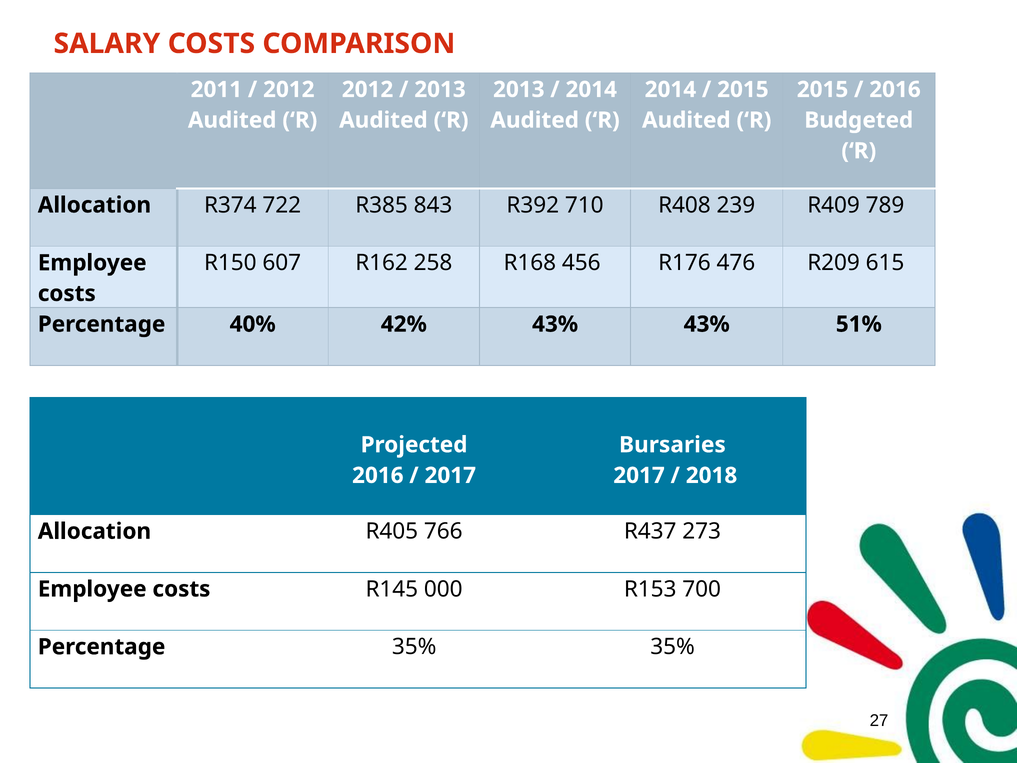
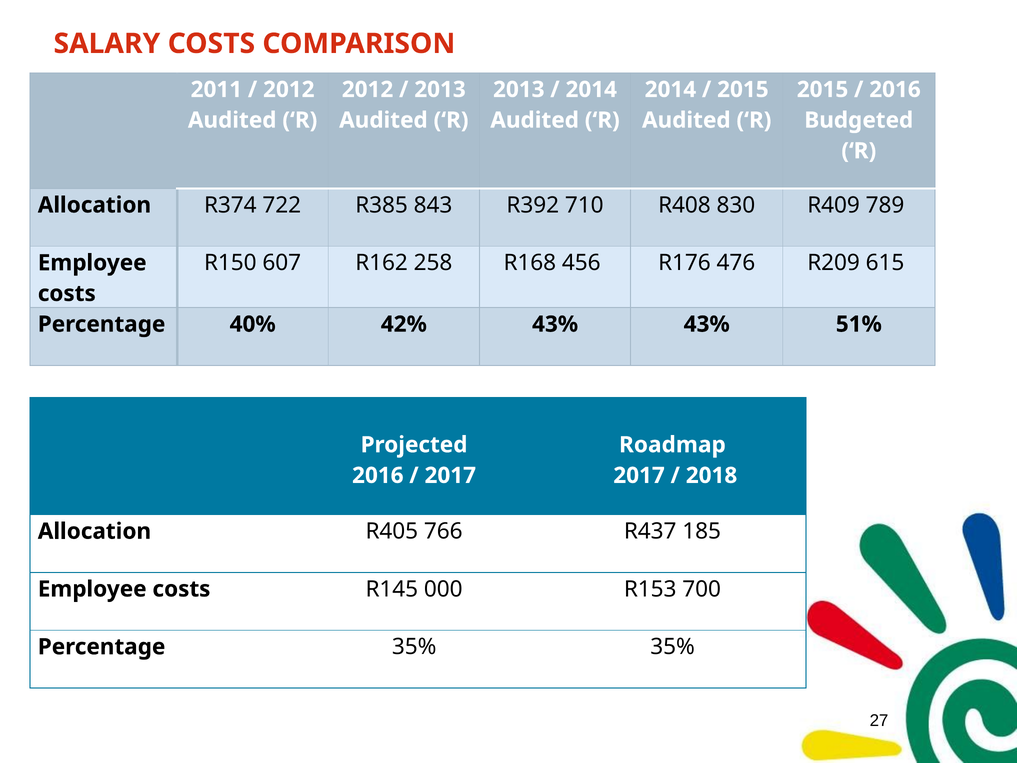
239: 239 -> 830 (736, 205)
Bursaries: Bursaries -> Roadmap (672, 445)
273: 273 -> 185 (702, 531)
